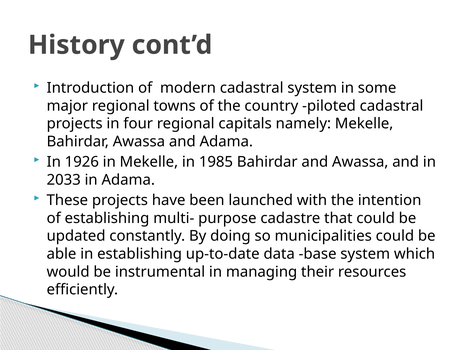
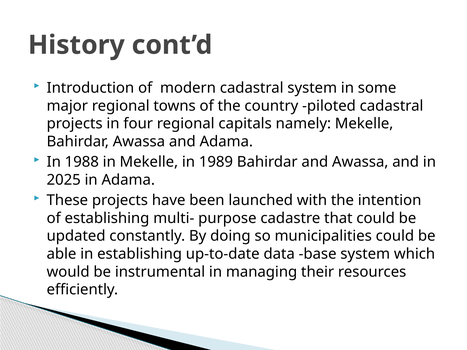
1926: 1926 -> 1988 (82, 162)
1985: 1985 -> 1989 (216, 162)
2033: 2033 -> 2025 (64, 180)
